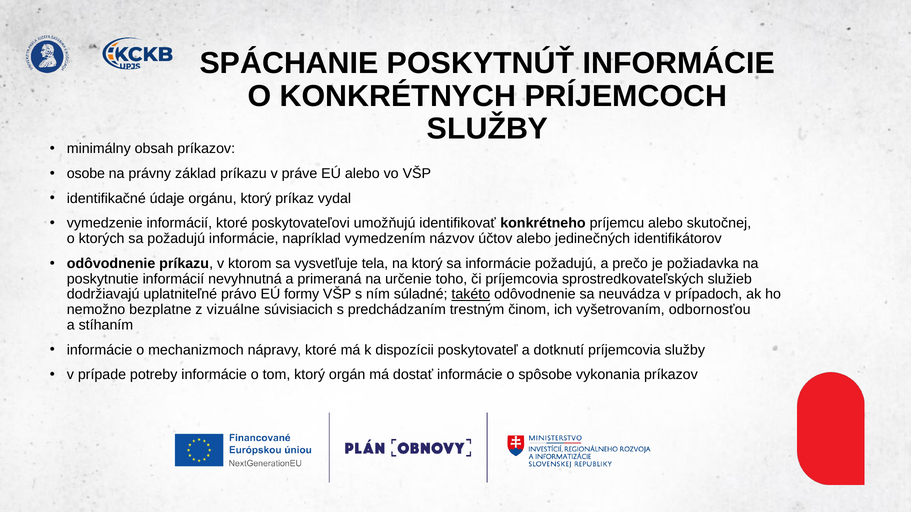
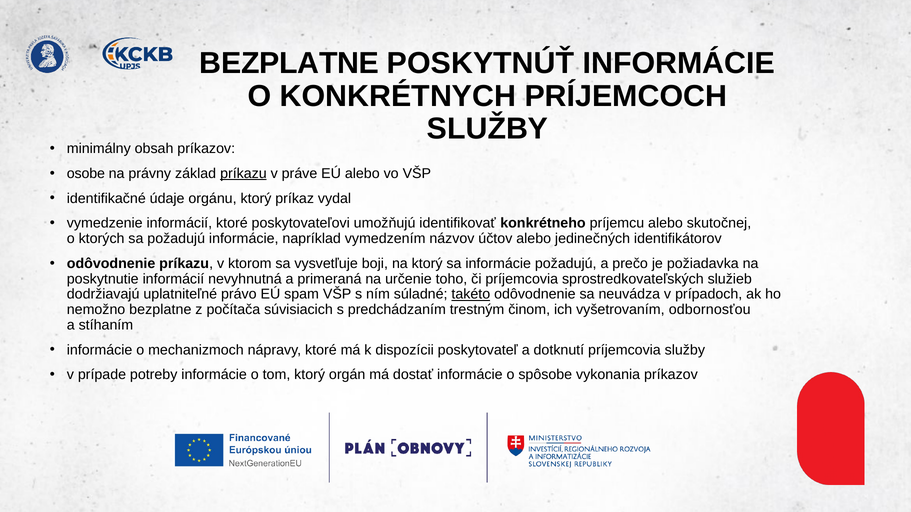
SPÁCHANIE: SPÁCHANIE -> BEZPLATNE (289, 63)
príkazu underline: none -> present (243, 174)
tela: tela -> boji (375, 264)
formy: formy -> spam (302, 294)
vizuálne: vizuálne -> počítača (233, 310)
